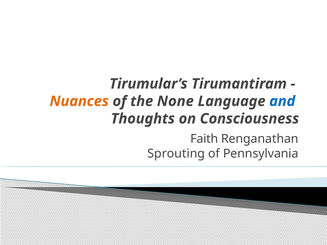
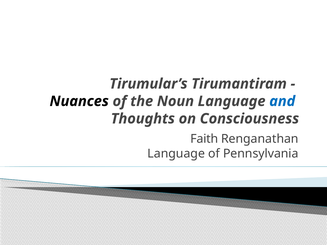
Nuances colour: orange -> black (79, 101)
None: None -> Noun (175, 101)
Sprouting: Sprouting -> Language (176, 154)
